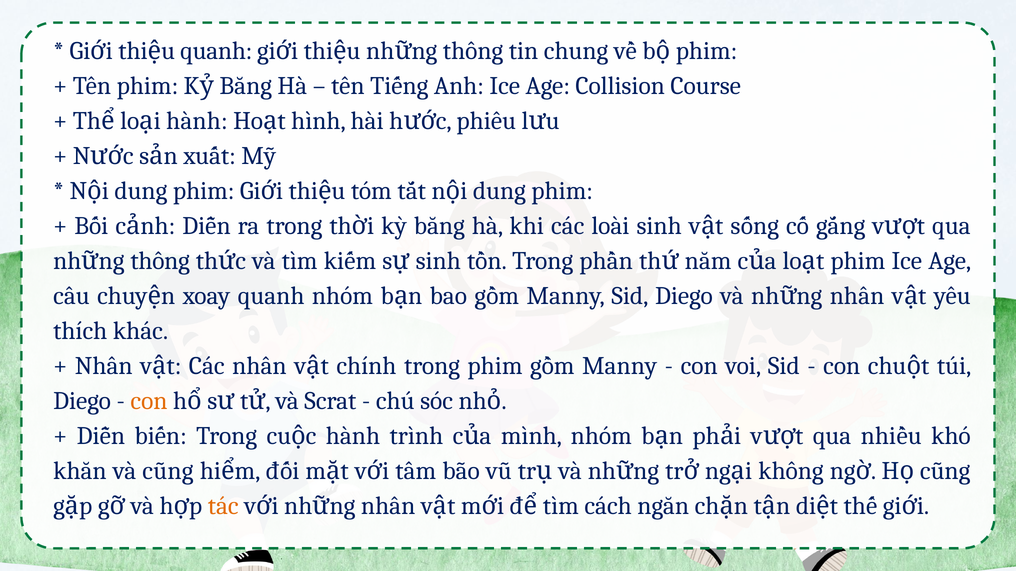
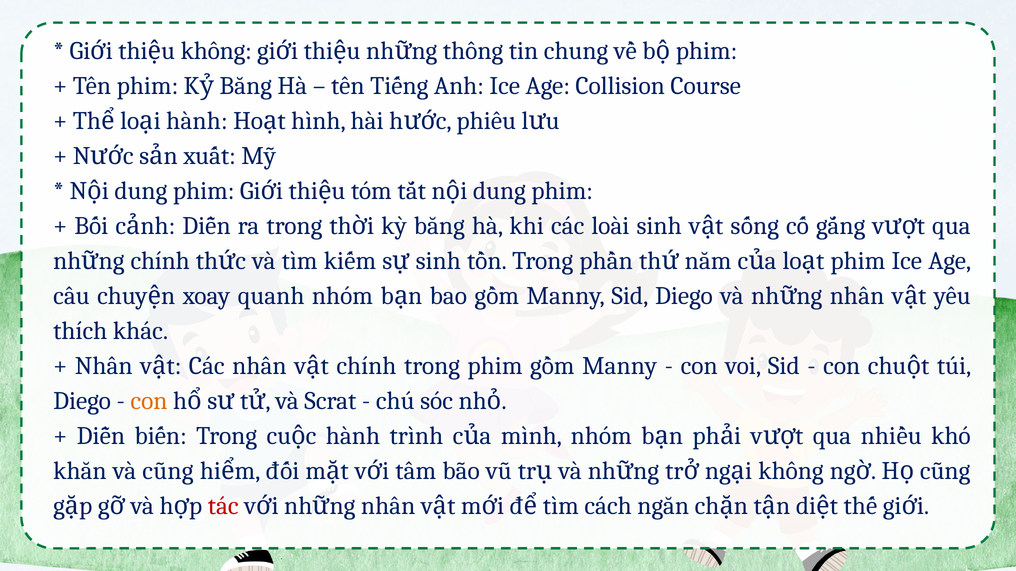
quanh: quanh -> không (216, 51)
thông: thông -> chính (160, 261)
tác colour: orange -> red (223, 507)
